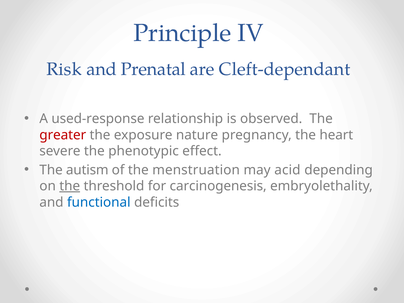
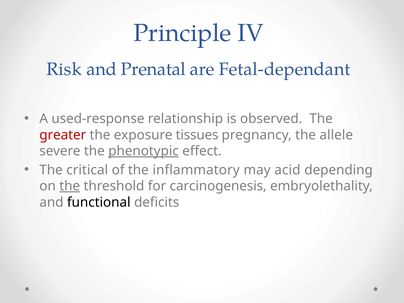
Cleft-dependant: Cleft-dependant -> Fetal-dependant (285, 69)
nature: nature -> tissues (197, 135)
heart: heart -> allele (336, 135)
phenotypic underline: none -> present (144, 151)
autism: autism -> critical (87, 170)
menstruation: menstruation -> inflammatory (196, 170)
functional colour: blue -> black (99, 202)
